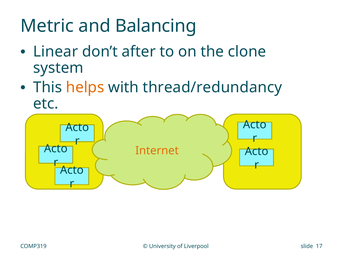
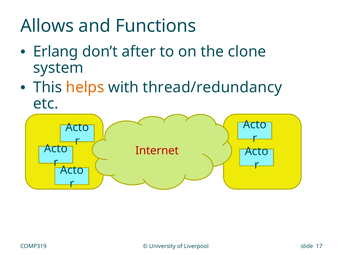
Metric: Metric -> Allows (47, 26)
Balancing: Balancing -> Functions (156, 26)
Linear: Linear -> Erlang (56, 52)
Internet colour: orange -> red (157, 151)
